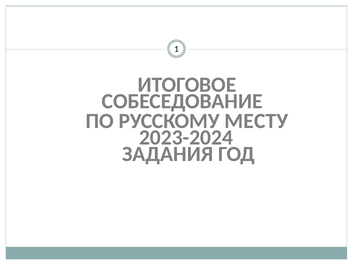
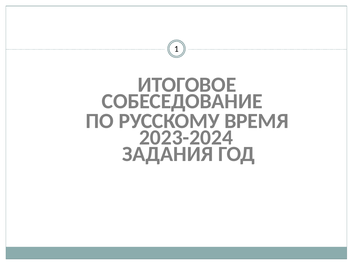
МЕСТУ: МЕСТУ -> ВРЕМЯ (256, 121)
